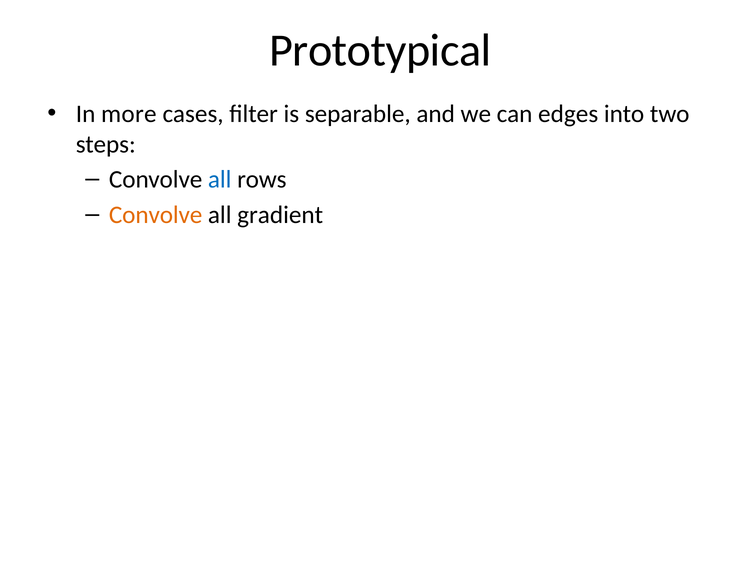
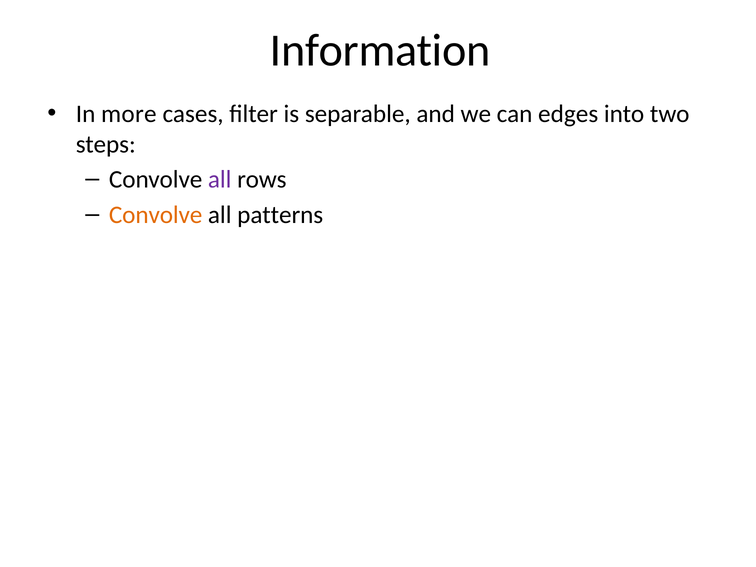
Prototypical: Prototypical -> Information (380, 50)
all colour: blue -> purple (220, 179)
gradient: gradient -> patterns (280, 215)
